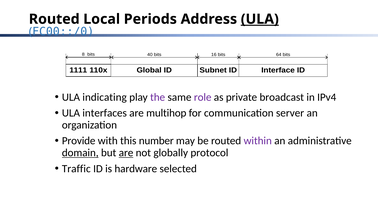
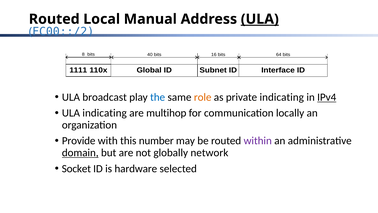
Periods: Periods -> Manual (150, 19)
FC00::/0: FC00::/0 -> FC00::/2 (63, 32)
indicating: indicating -> broadcast (105, 97)
the colour: purple -> blue (158, 97)
role colour: purple -> orange (203, 97)
private broadcast: broadcast -> indicating (282, 97)
IPv4 underline: none -> present (327, 97)
ULA interfaces: interfaces -> indicating (105, 113)
server: server -> locally (290, 113)
are underline: present -> none (126, 152)
protocol: protocol -> network (209, 152)
Traffic: Traffic -> Socket (76, 168)
